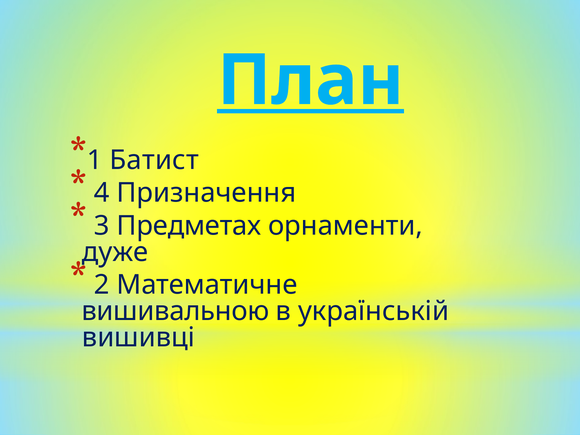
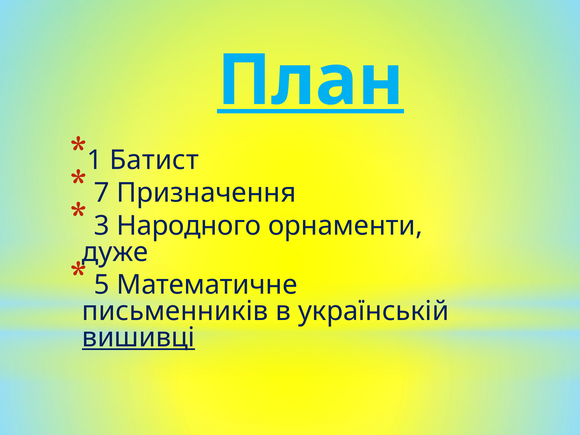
4: 4 -> 7 (102, 193)
Предметах: Предметах -> Народного (189, 226)
2: 2 -> 5 (102, 285)
вишивальною: вишивальною -> письменників (175, 311)
вишивці underline: none -> present (138, 337)
